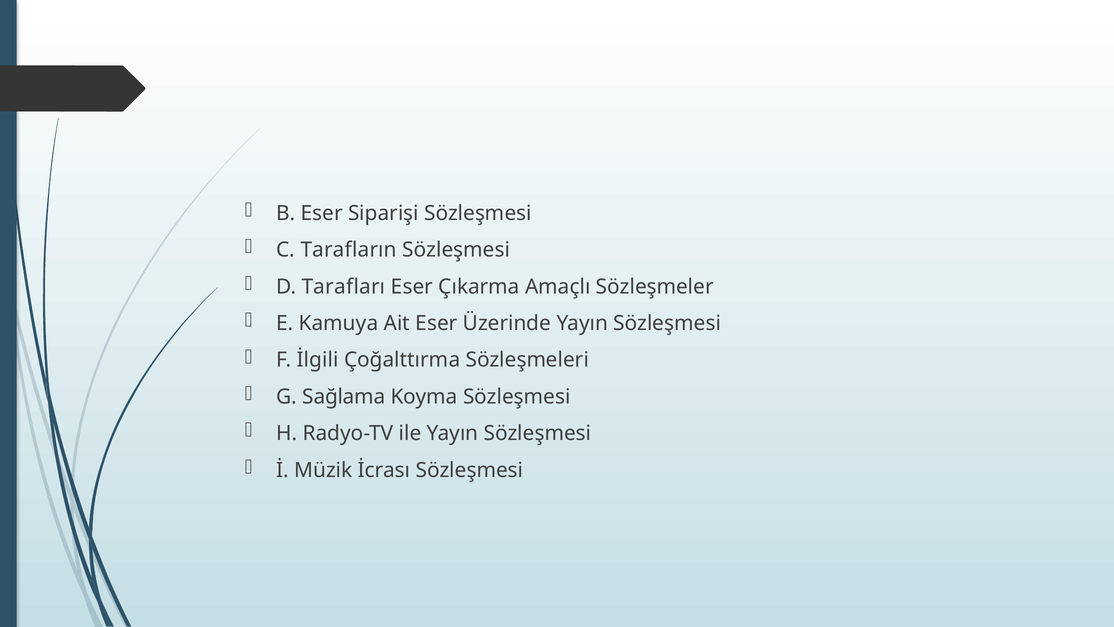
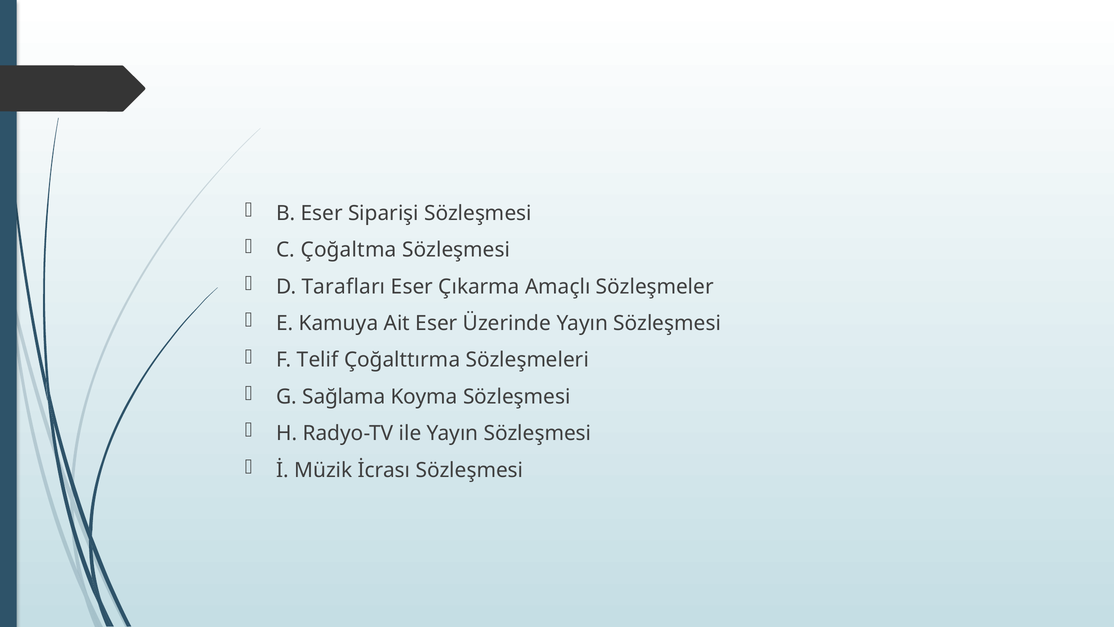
Tarafların: Tarafların -> Çoğaltma (349, 250)
İlgili: İlgili -> Telif (318, 360)
